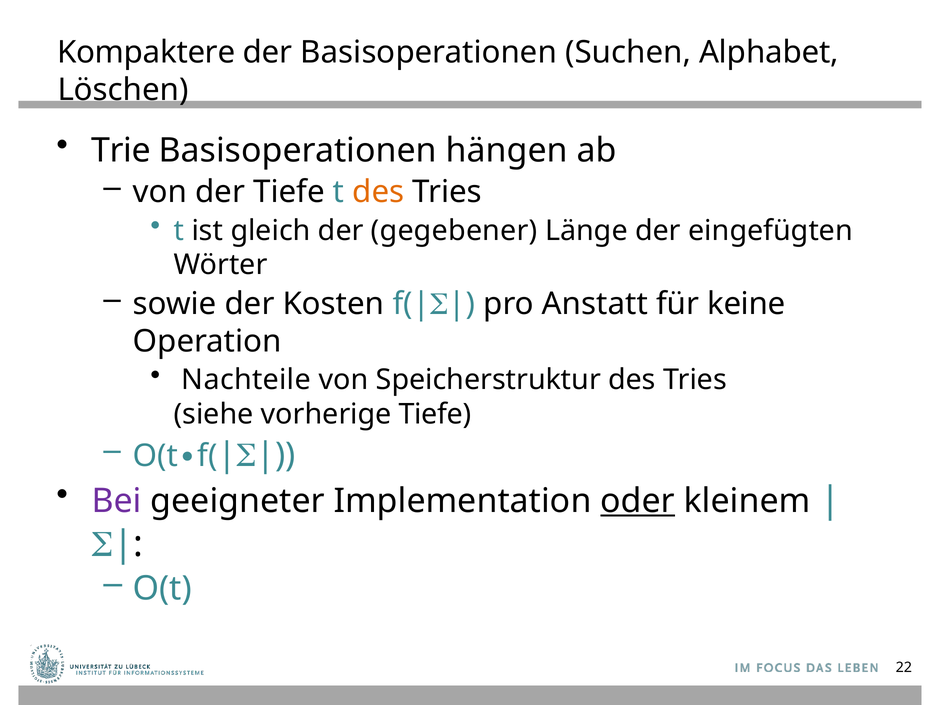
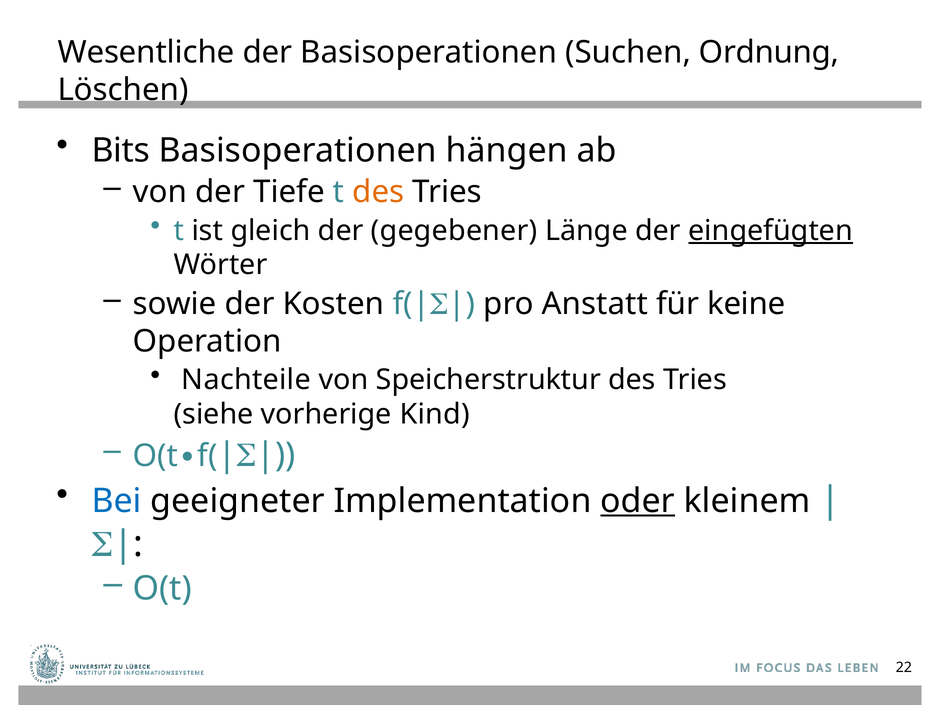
Kompaktere: Kompaktere -> Wesentliche (146, 52)
Alphabet: Alphabet -> Ordnung (769, 52)
Trie: Trie -> Bits (121, 150)
eingefügten underline: none -> present (771, 231)
vorherige Tiefe: Tiefe -> Kind (435, 414)
Bei colour: purple -> blue (117, 501)
